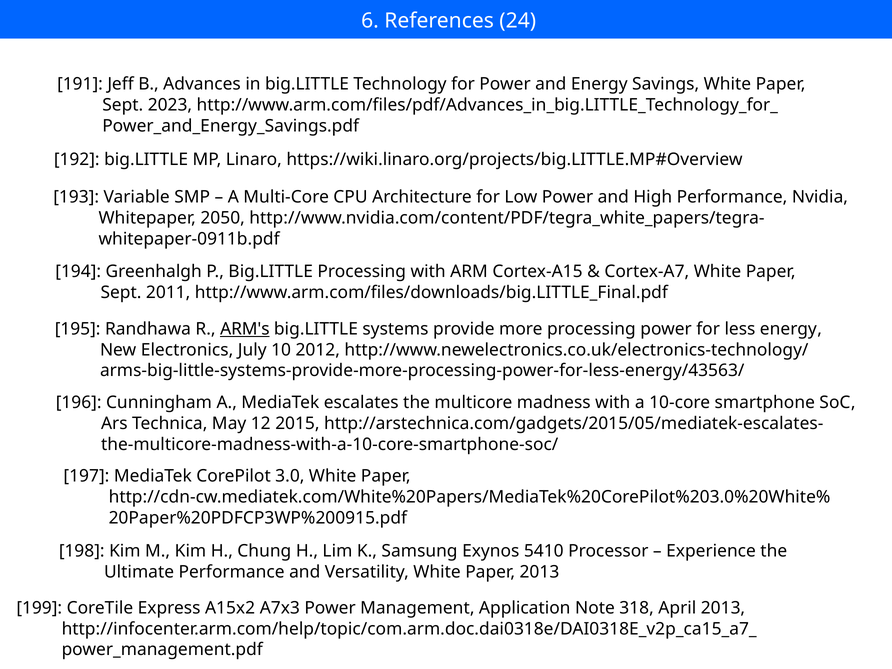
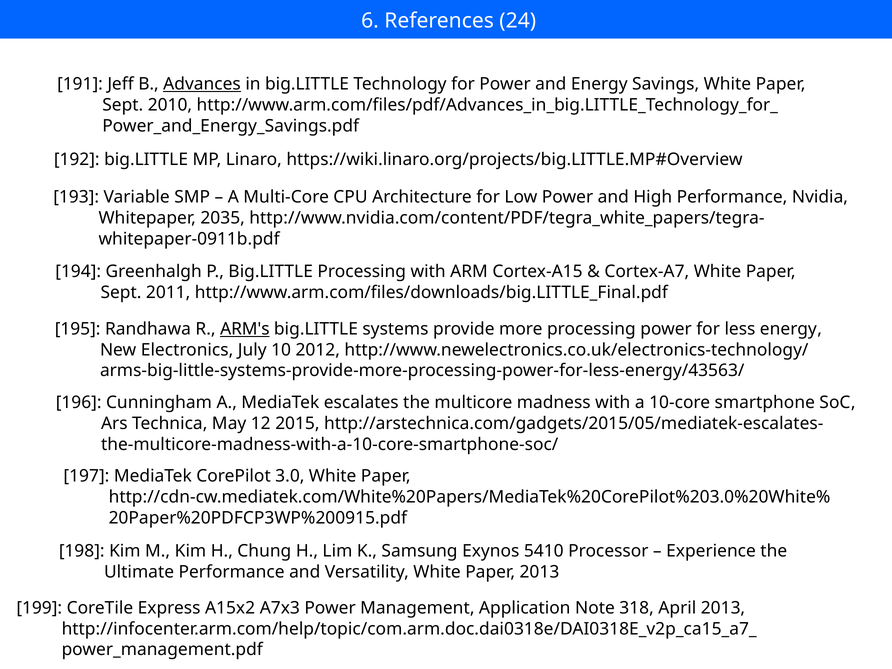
Advances underline: none -> present (202, 84)
2023: 2023 -> 2010 (170, 105)
2050: 2050 -> 2035 (223, 218)
